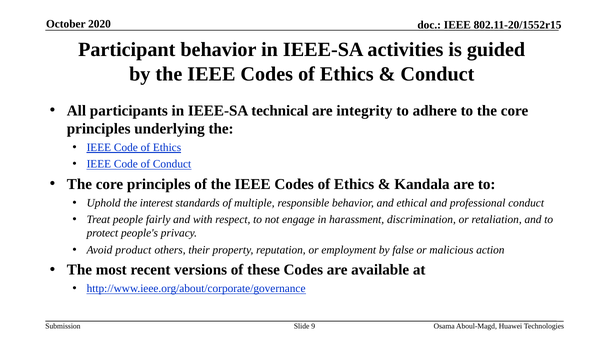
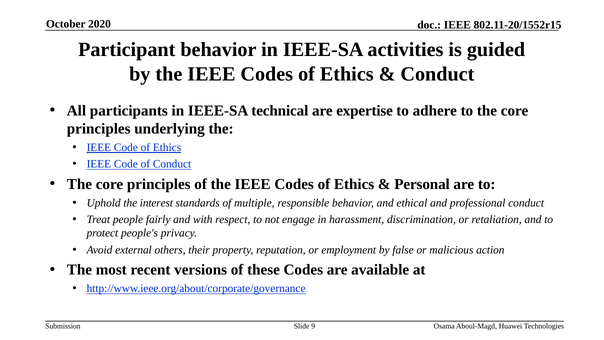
integrity: integrity -> expertise (365, 111)
Kandala: Kandala -> Personal (422, 184)
product: product -> external (134, 250)
